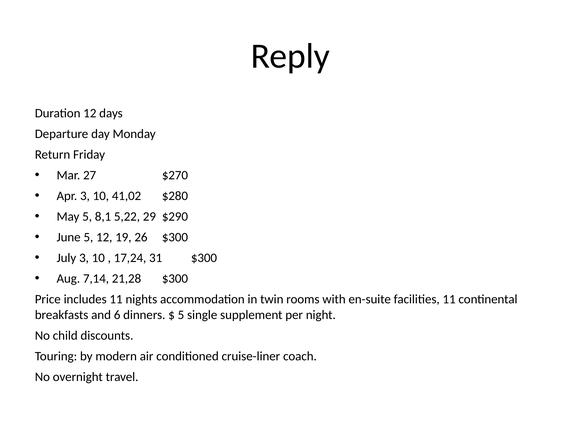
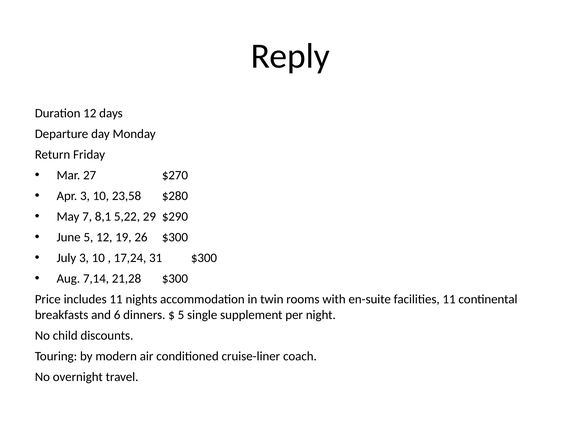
41,02: 41,02 -> 23,58 (127, 196)
May 5: 5 -> 7 (87, 217)
